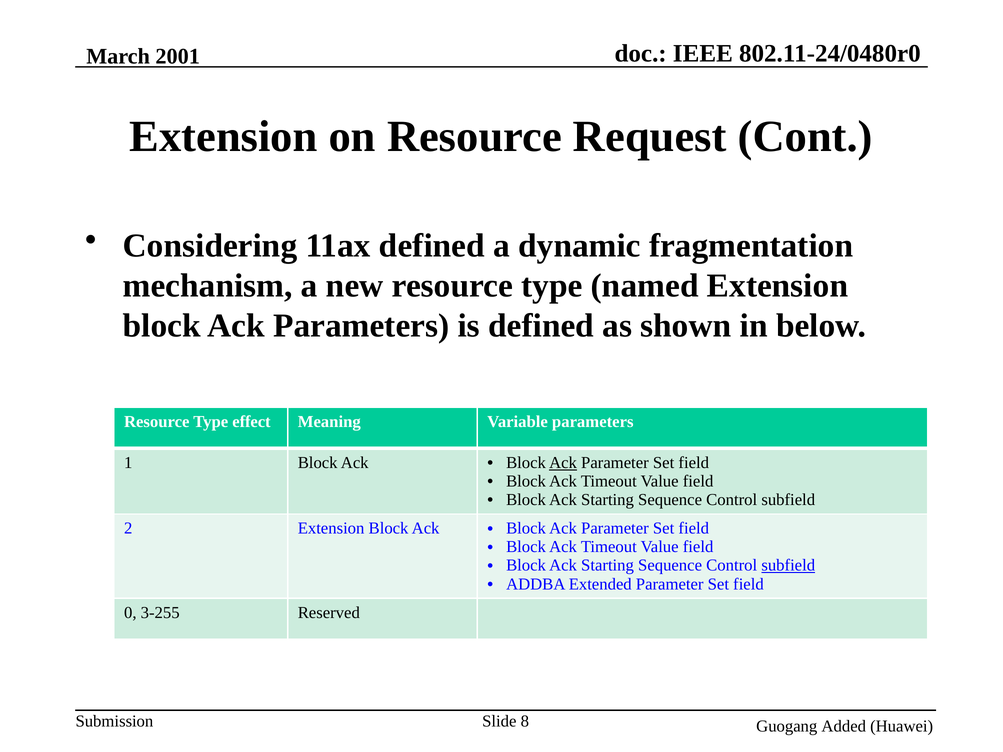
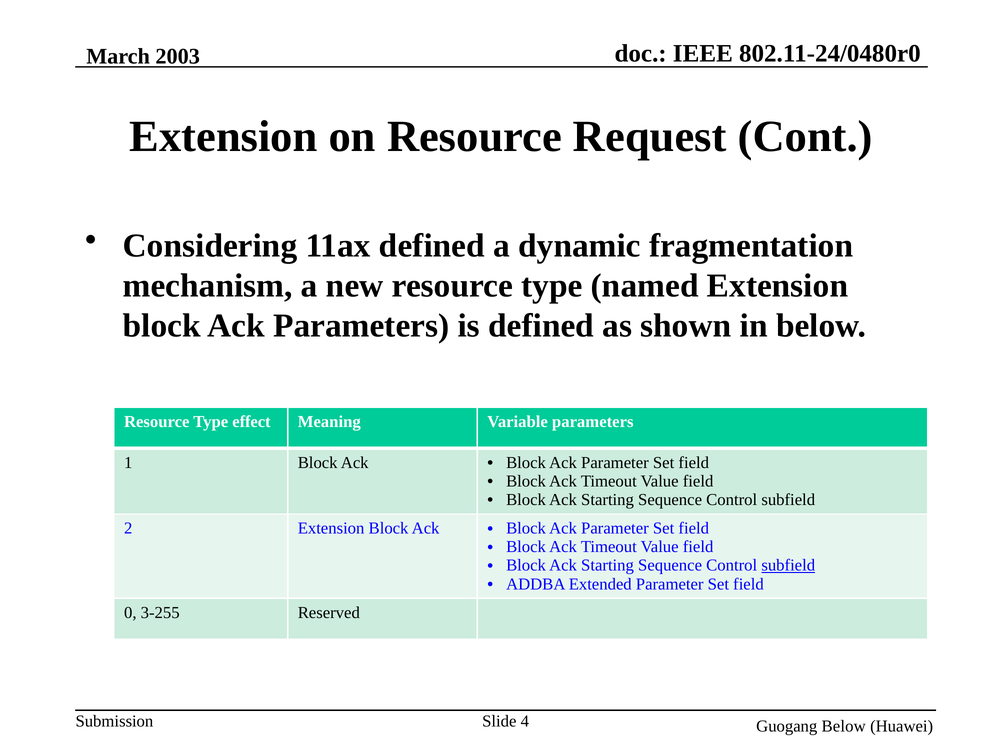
2001: 2001 -> 2003 (178, 56)
Ack underline: present -> none (563, 463)
8: 8 -> 4 (525, 721)
Guogang Added: Added -> Below (844, 726)
